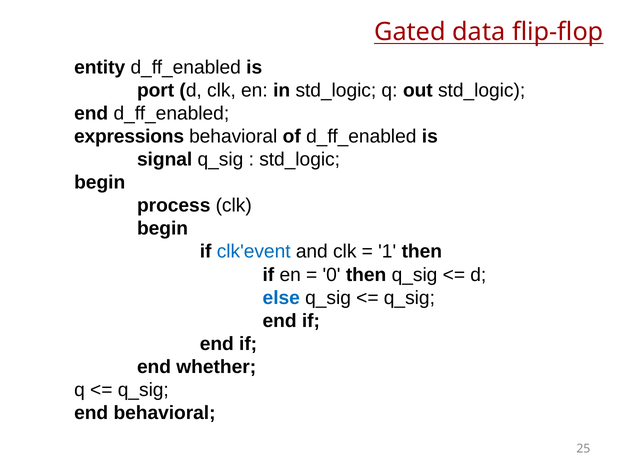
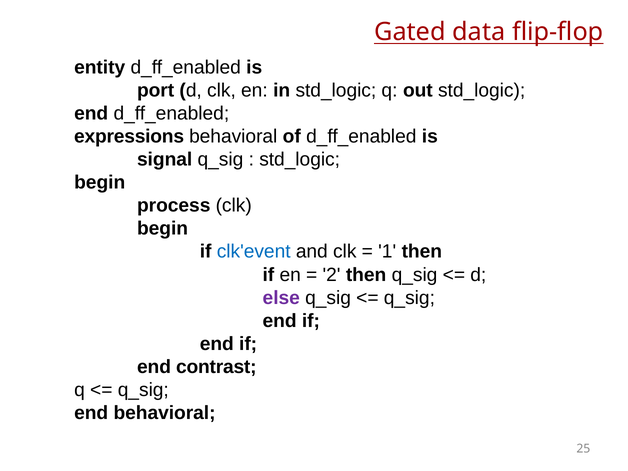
0: 0 -> 2 (332, 275)
else colour: blue -> purple (281, 298)
whether: whether -> contrast (216, 367)
